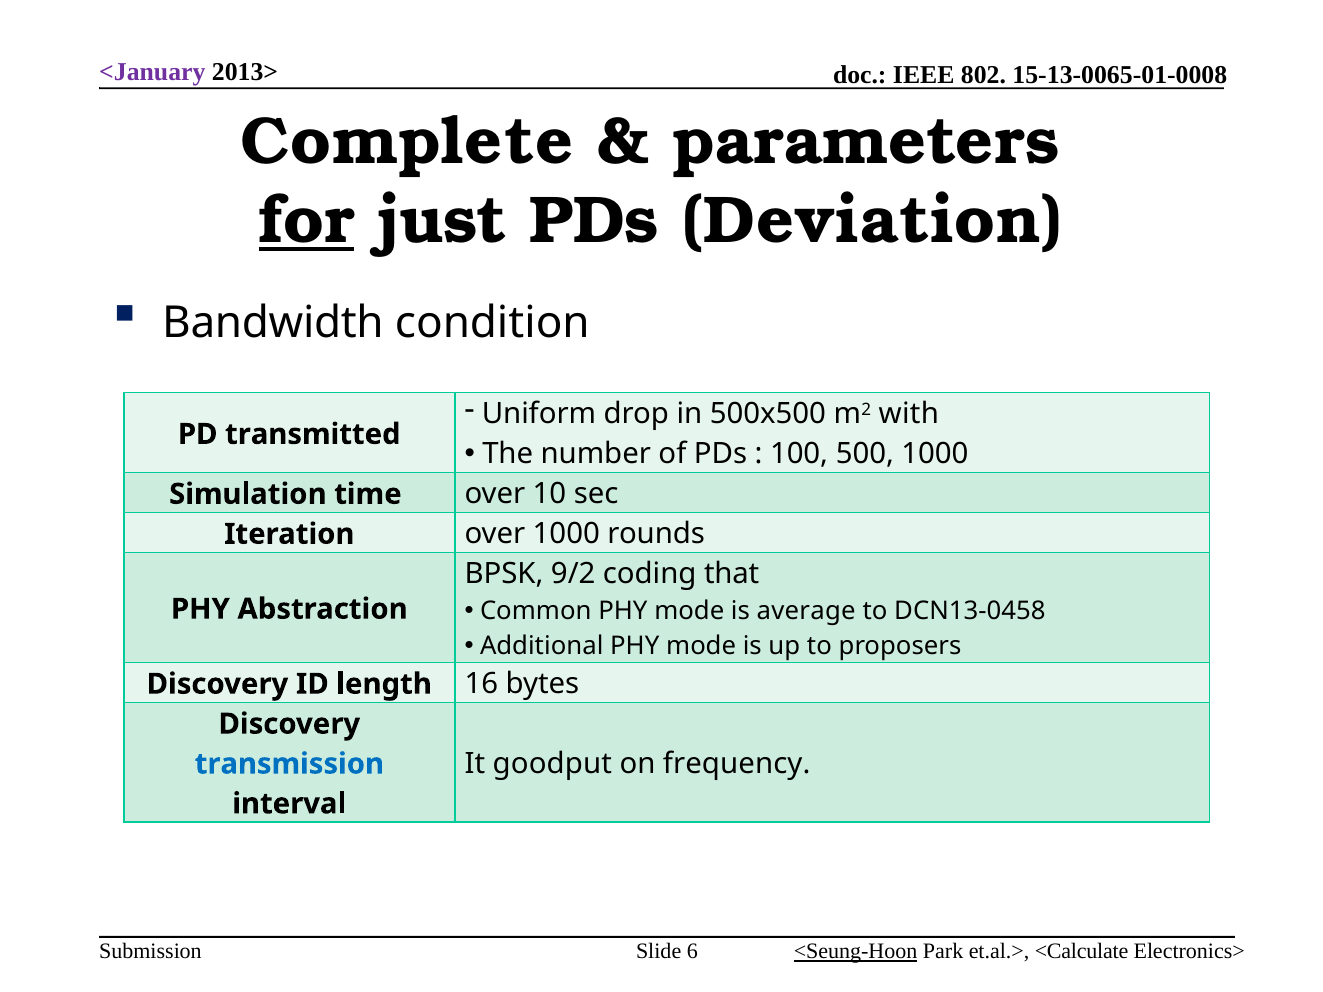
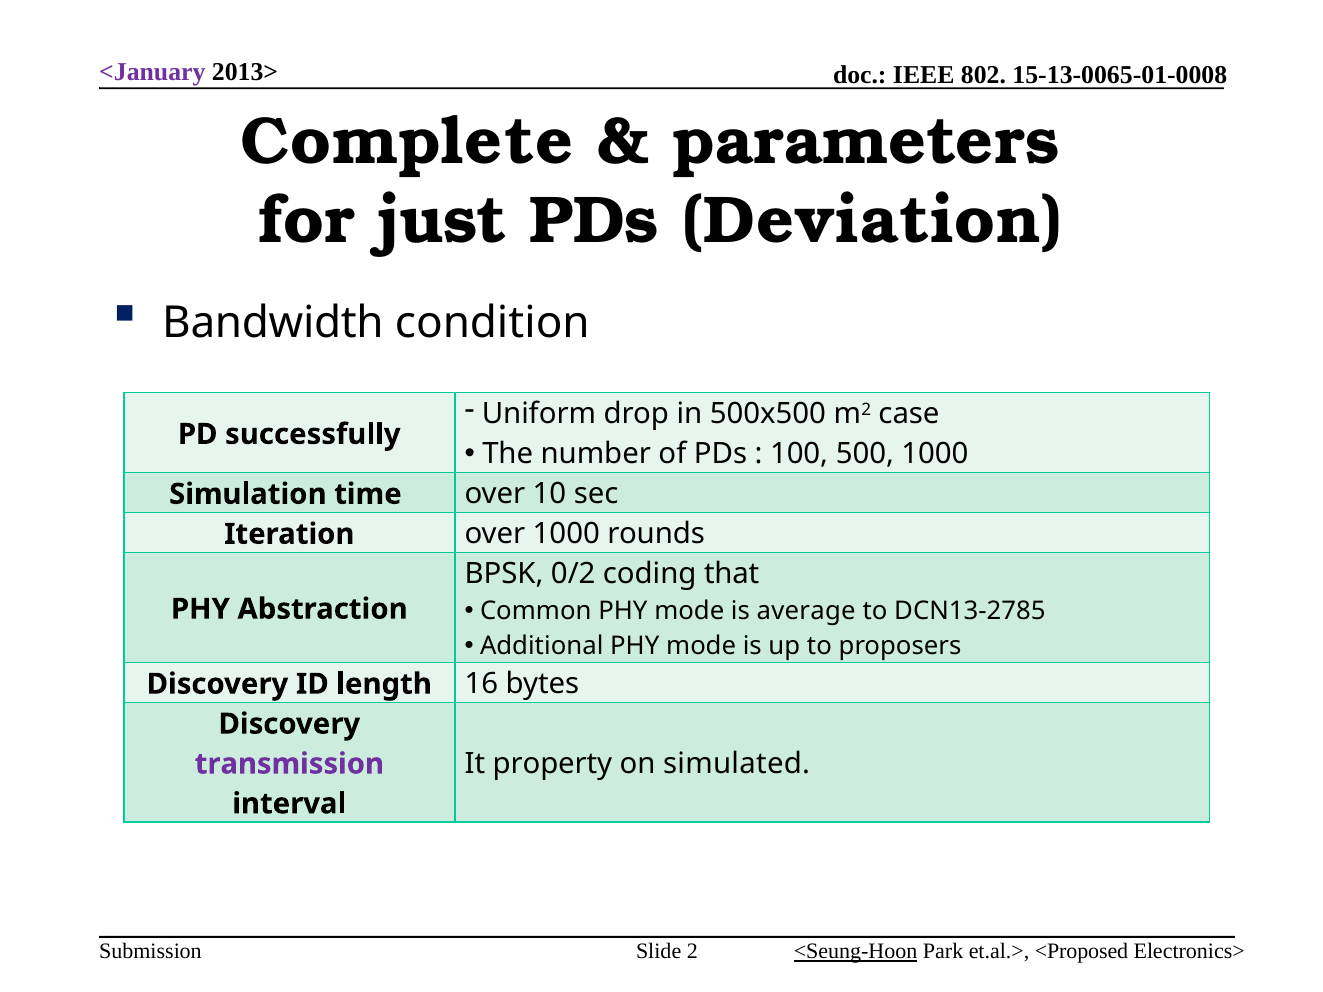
for underline: present -> none (307, 221)
with: with -> case (909, 414)
transmitted: transmitted -> successfully (313, 434)
9/2: 9/2 -> 0/2 (573, 574)
DCN13-0458: DCN13-0458 -> DCN13-2785 (970, 611)
goodput: goodput -> property (552, 764)
frequency: frequency -> simulated (737, 764)
transmission colour: blue -> purple (289, 764)
6: 6 -> 2 (692, 952)
<Calculate: <Calculate -> <Proposed (1082, 952)
